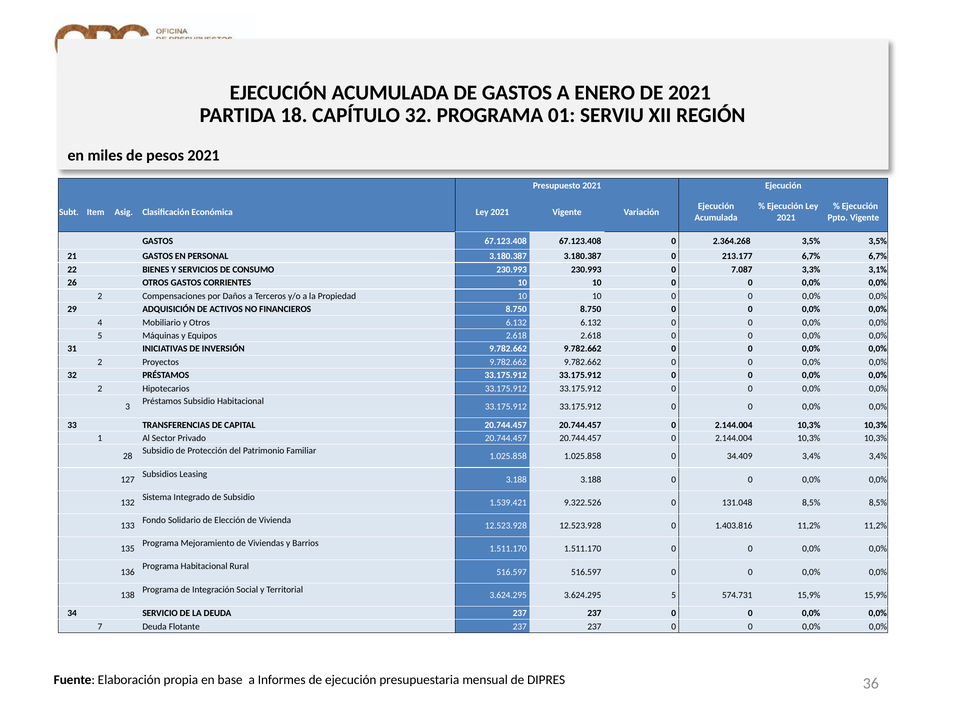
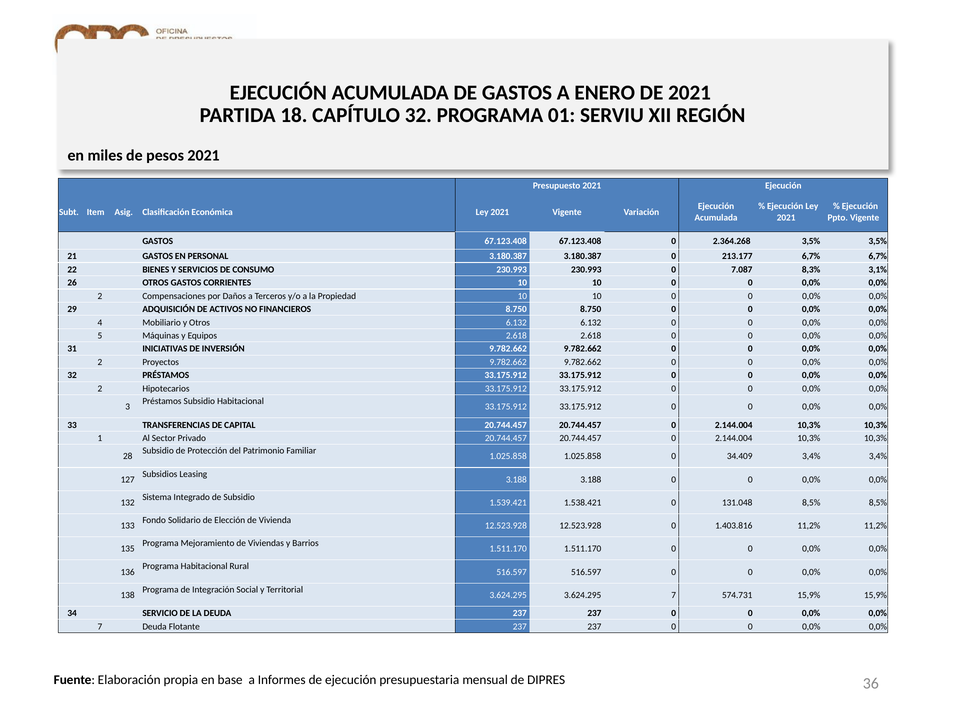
3,3%: 3,3% -> 8,3% (811, 269)
9.322.526: 9.322.526 -> 1.538.421 (583, 502)
3.624.295 5: 5 -> 7 (674, 595)
